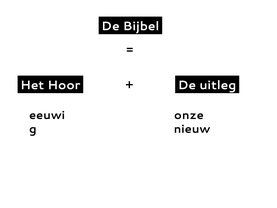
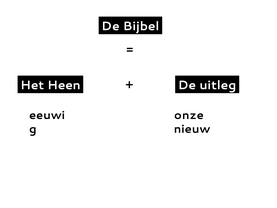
Hoor: Hoor -> Heen (64, 85)
